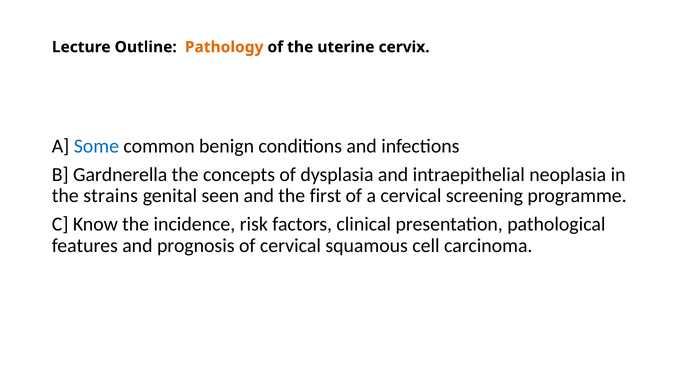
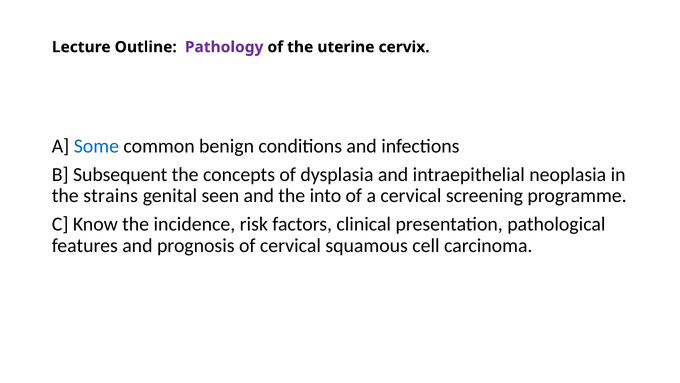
Pathology colour: orange -> purple (224, 47)
Gardnerella: Gardnerella -> Subsequent (120, 174)
first: first -> into (325, 196)
